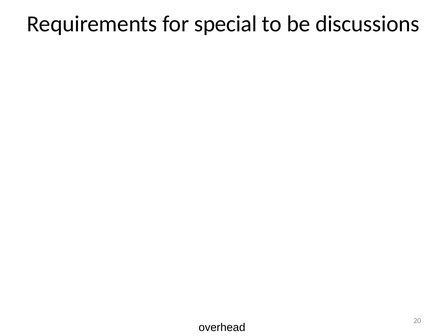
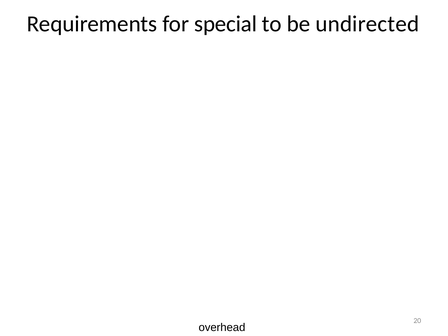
discussions: discussions -> undirected (367, 24)
